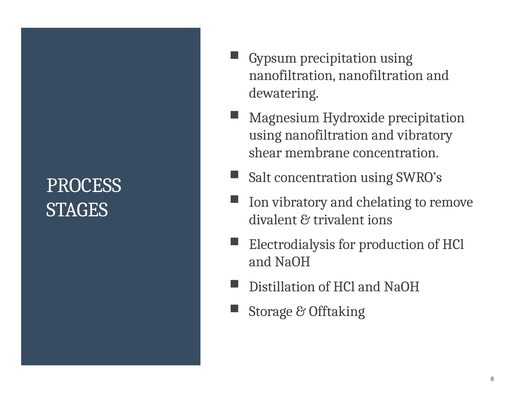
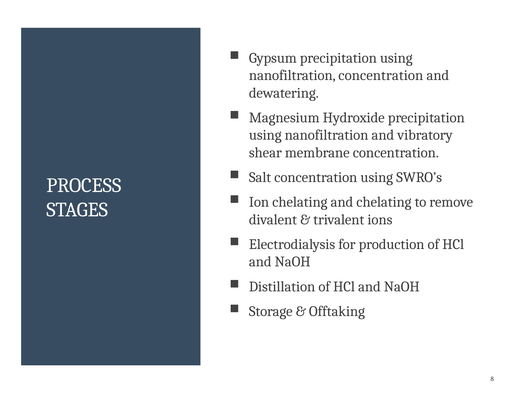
nanofiltration nanofiltration: nanofiltration -> concentration (381, 75)
Ion vibratory: vibratory -> chelating (300, 202)
